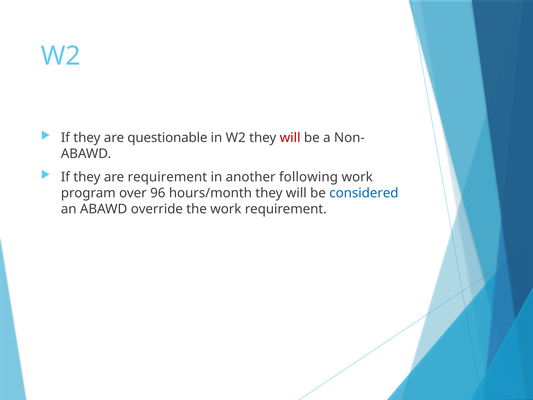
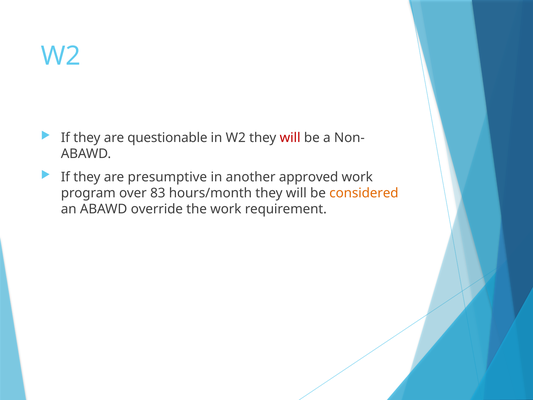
are requirement: requirement -> presumptive (167, 177)
following: following -> approved (309, 177)
96: 96 -> 83 (158, 193)
considered colour: blue -> orange (364, 193)
